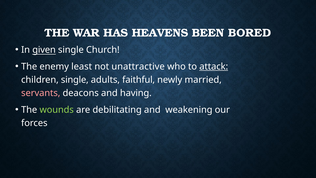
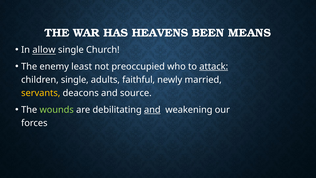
BORED: BORED -> MEANS (250, 33)
given: given -> allow (44, 50)
unattractive: unattractive -> preoccupied (138, 66)
servants colour: pink -> yellow (41, 93)
having: having -> source (136, 93)
and underline: none -> present (152, 110)
